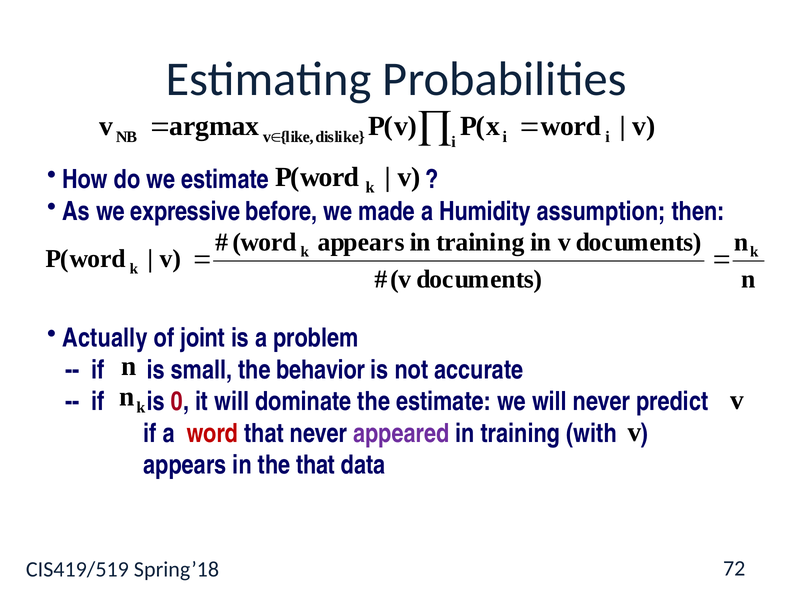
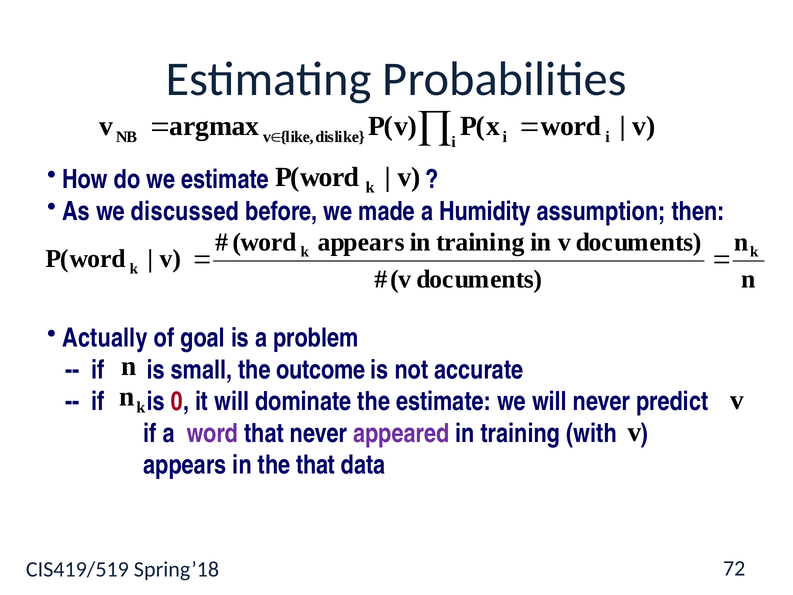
expressive: expressive -> discussed (185, 211)
joint: joint -> goal (203, 338)
behavior: behavior -> outcome (321, 370)
word colour: red -> purple (212, 433)
